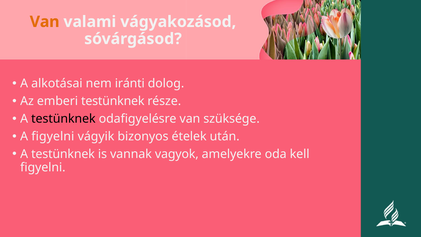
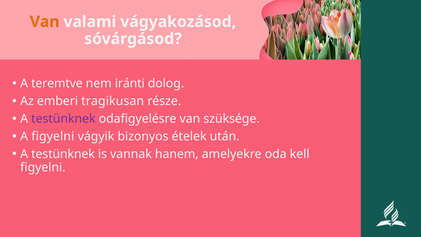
alkotásai: alkotásai -> teremtve (57, 83)
emberi testünknek: testünknek -> tragikusan (113, 101)
testünknek colour: black -> purple (63, 119)
vagyok: vagyok -> hanem (177, 154)
